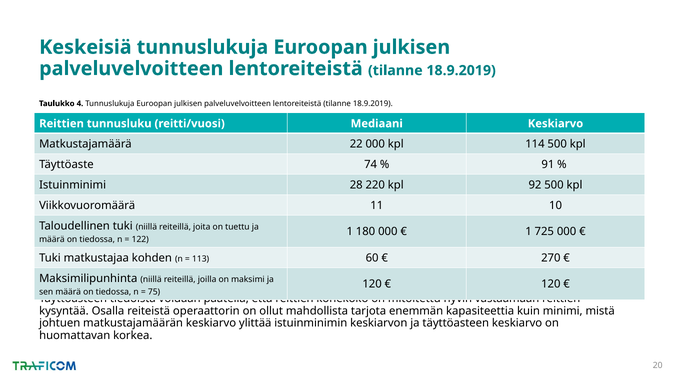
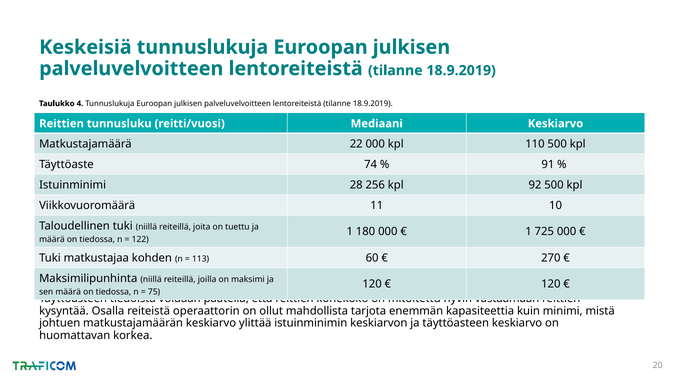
114: 114 -> 110 (535, 144)
220: 220 -> 256 (375, 185)
